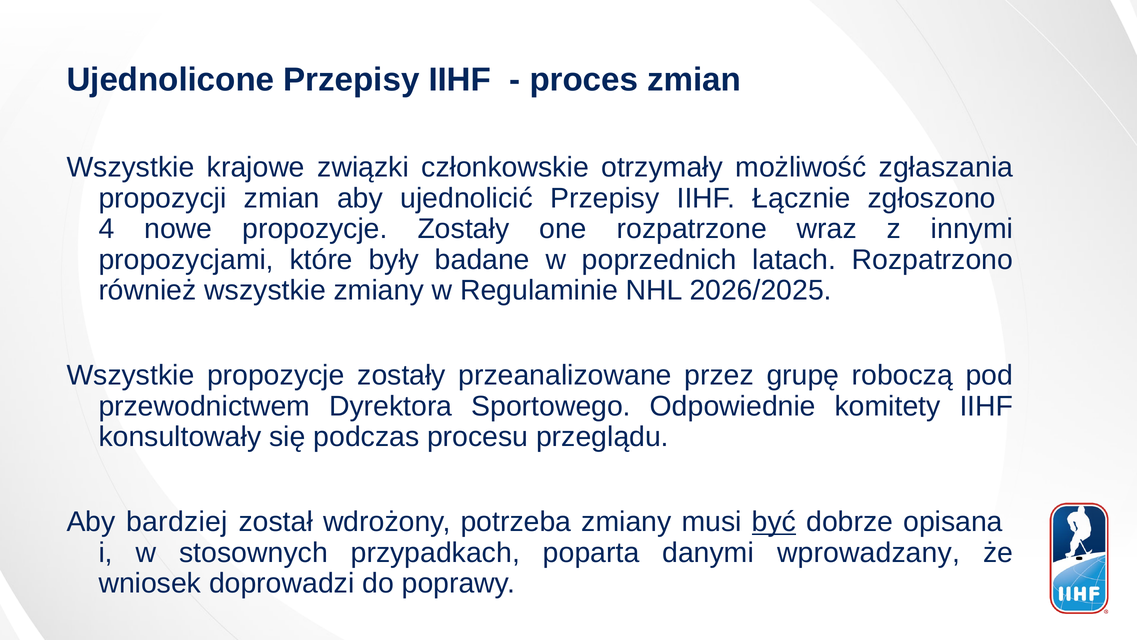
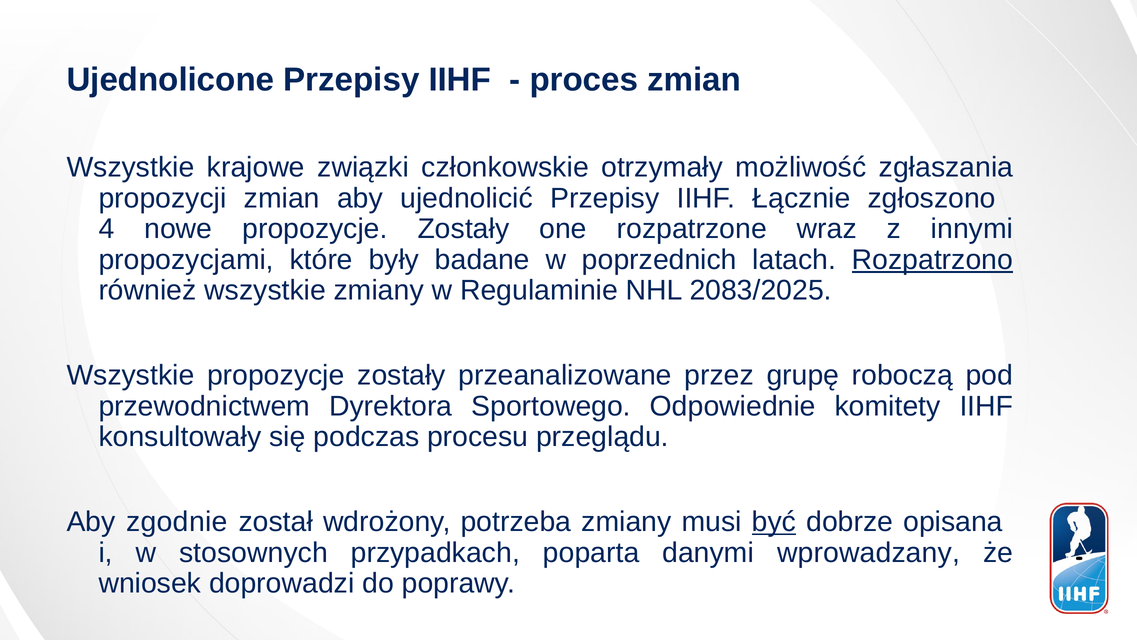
Rozpatrzono underline: none -> present (932, 260)
2026/2025: 2026/2025 -> 2083/2025 (761, 290)
bardziej: bardziej -> zgodnie (177, 522)
